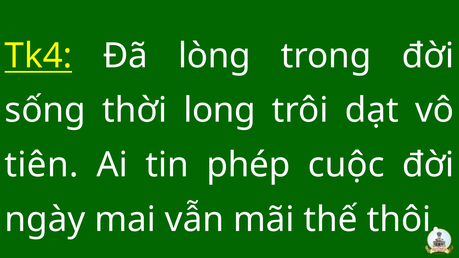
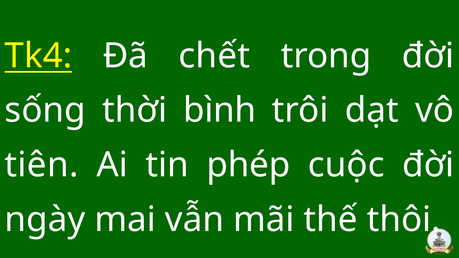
lòng: lòng -> chết (214, 56)
long: long -> bình (220, 110)
